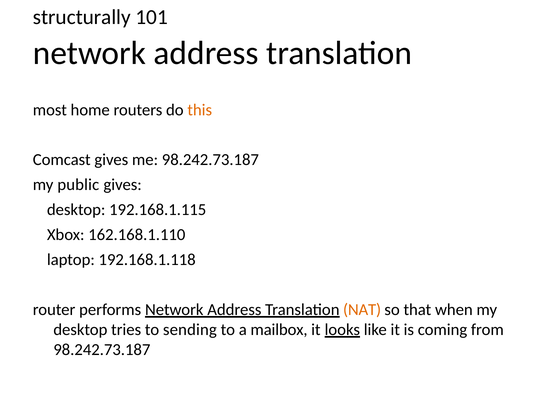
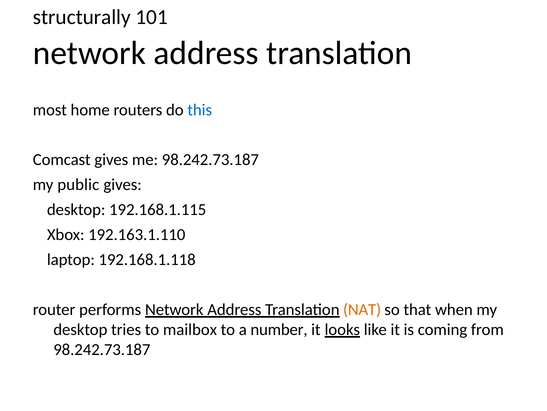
this colour: orange -> blue (200, 110)
162.168.1.110: 162.168.1.110 -> 192.163.1.110 (137, 234)
sending: sending -> mailbox (190, 329)
mailbox: mailbox -> number (279, 329)
